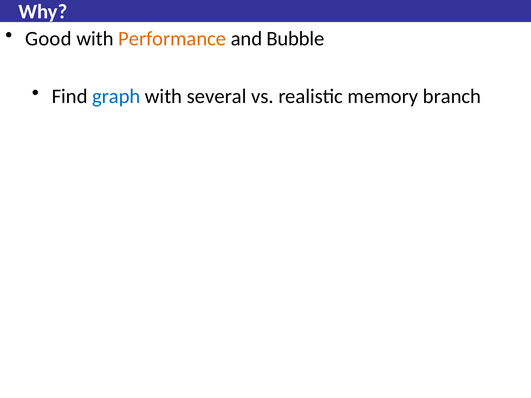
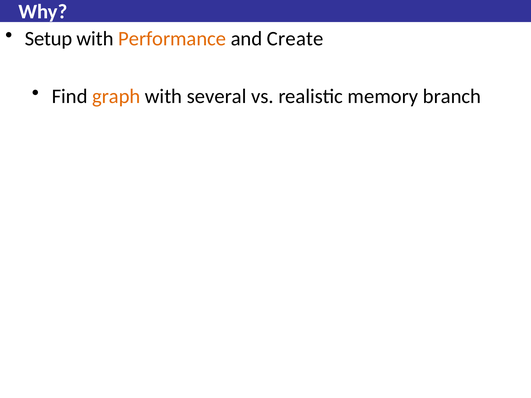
Good: Good -> Setup (49, 39)
Bubble: Bubble -> Create (295, 39)
graph colour: blue -> orange (116, 96)
